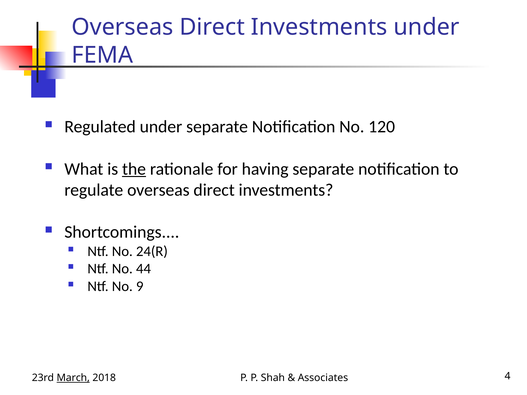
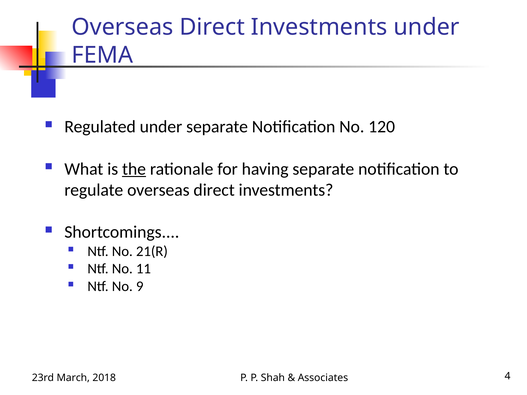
24(R: 24(R -> 21(R (152, 251)
44: 44 -> 11 (144, 269)
March underline: present -> none (73, 378)
